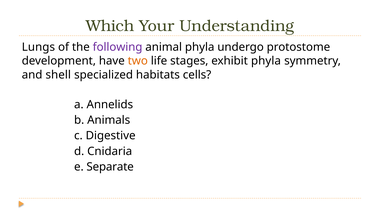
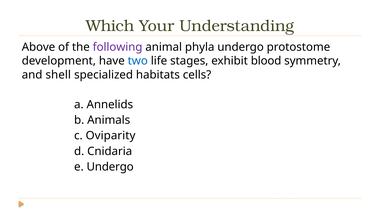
Lungs: Lungs -> Above (39, 47)
two colour: orange -> blue (138, 61)
exhibit phyla: phyla -> blood (266, 61)
Digestive: Digestive -> Oviparity (111, 135)
e Separate: Separate -> Undergo (110, 167)
